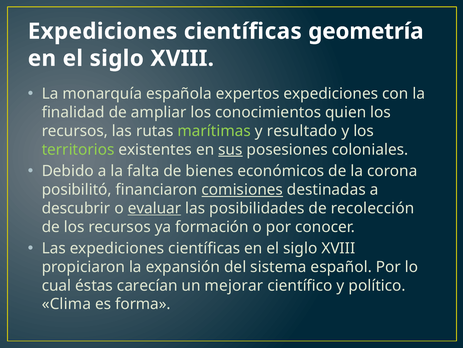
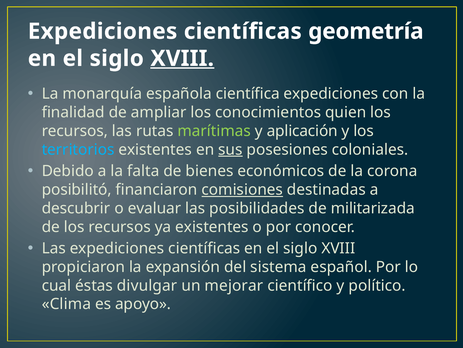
XVIII underline: none -> present (182, 58)
expertos: expertos -> científica (248, 94)
resultado: resultado -> aplicación (302, 131)
territorios colour: light green -> light blue (78, 149)
evaluar underline: present -> none (154, 208)
recolección: recolección -> militarizada (373, 208)
ya formación: formación -> existentes (212, 226)
carecían: carecían -> divulgar (147, 285)
forma: forma -> apoyo (143, 304)
